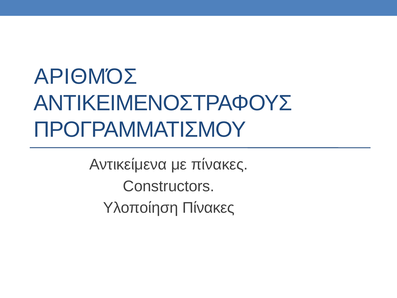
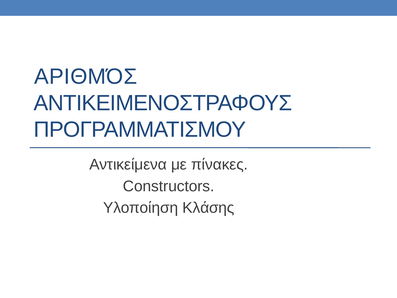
Υλοποίηση Πίνακες: Πίνακες -> Κλάσης (208, 208)
